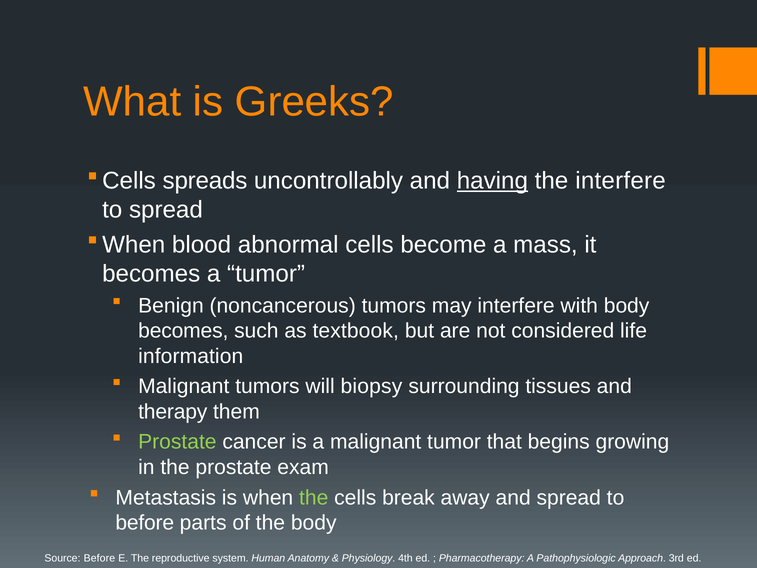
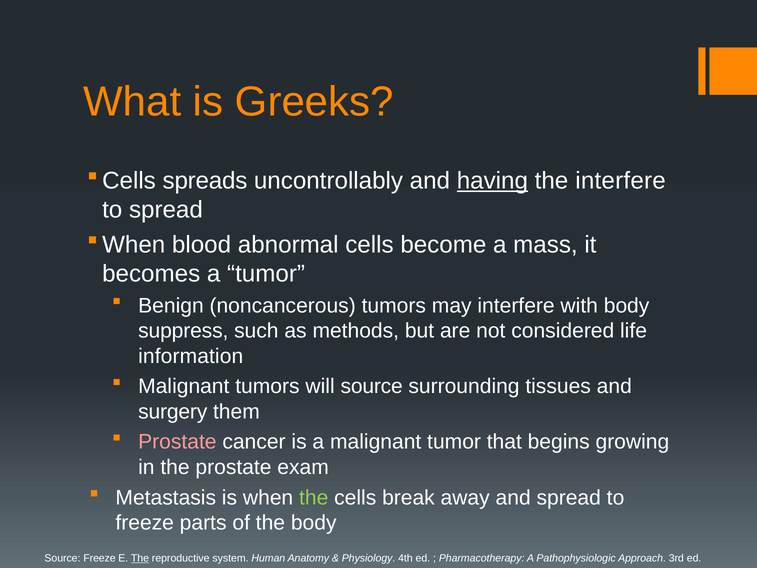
becomes: becomes -> suppress (183, 331)
textbook: textbook -> methods (356, 331)
will biopsy: biopsy -> source (372, 386)
therapy: therapy -> surgery (173, 411)
Prostate colour: light green -> pink (177, 442)
before: before -> freeze (145, 523)
Source Before: Before -> Freeze (100, 558)
The underline: none -> present (140, 558)
